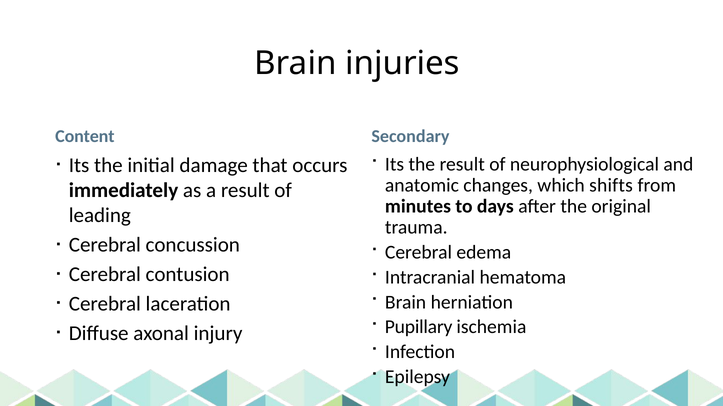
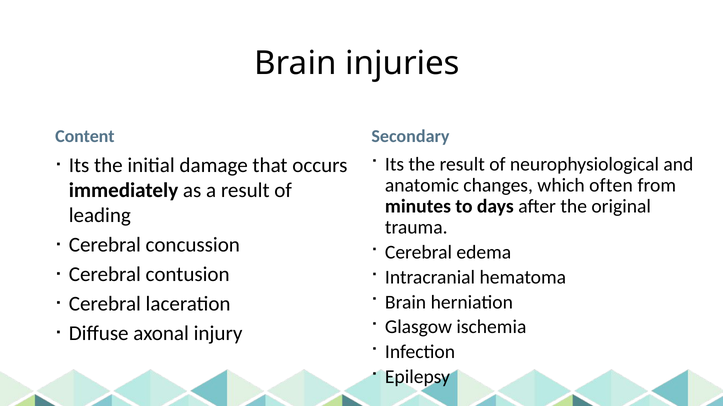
shifts: shifts -> often (611, 186)
Pupillary: Pupillary -> Glasgow (419, 328)
